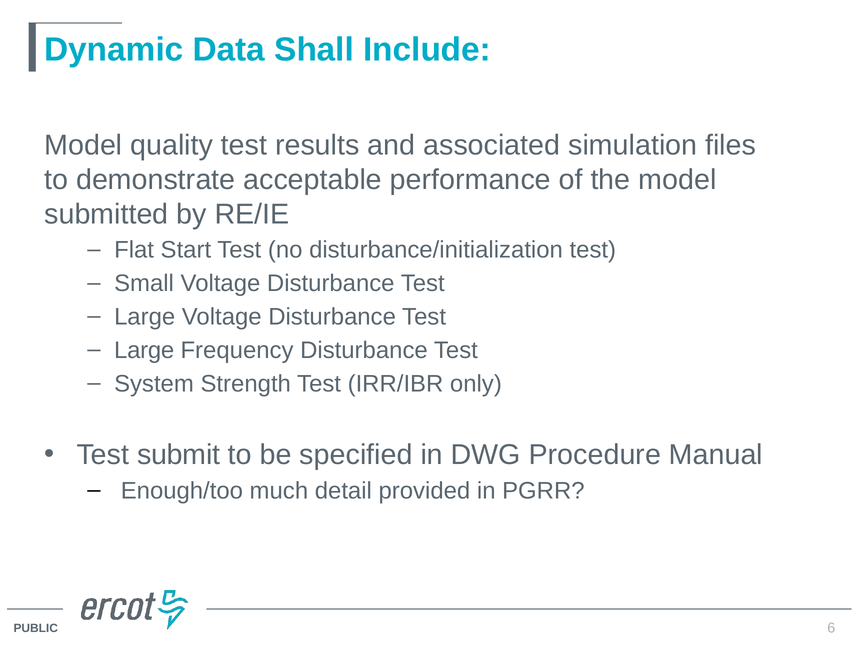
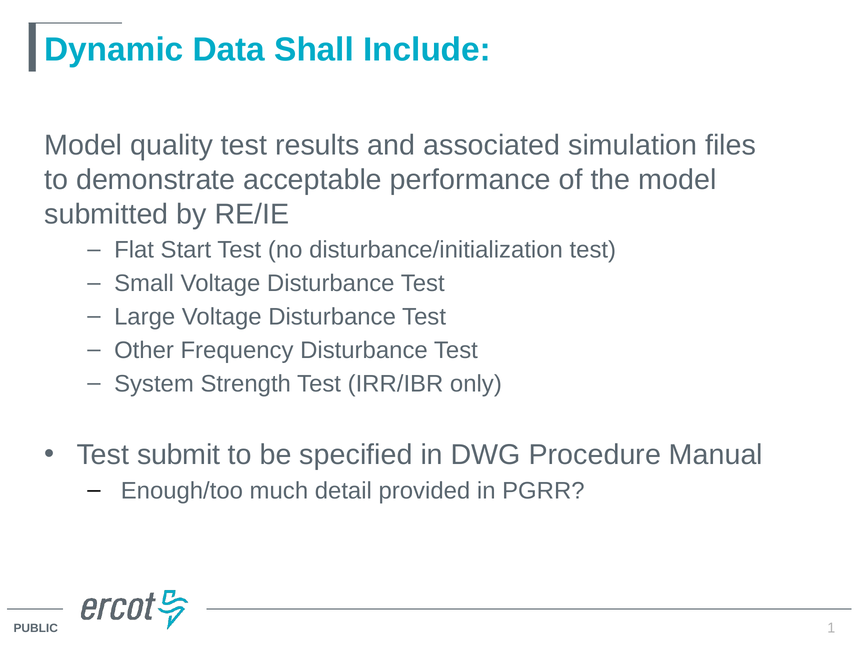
Large: Large -> Other (144, 350)
6: 6 -> 1 (831, 628)
